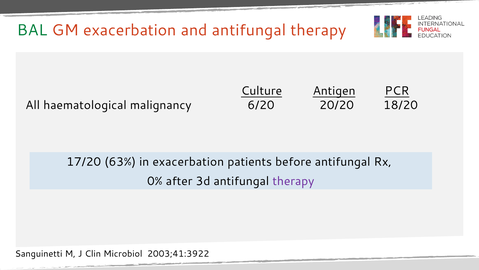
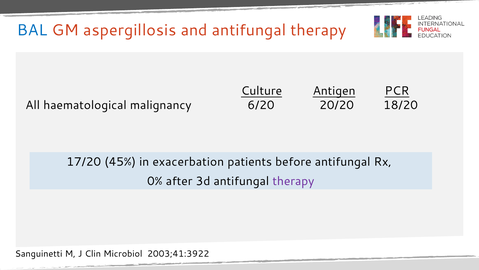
BAL colour: green -> blue (32, 30)
GM exacerbation: exacerbation -> aspergillosis (130, 30)
63%: 63% -> 45% (120, 162)
